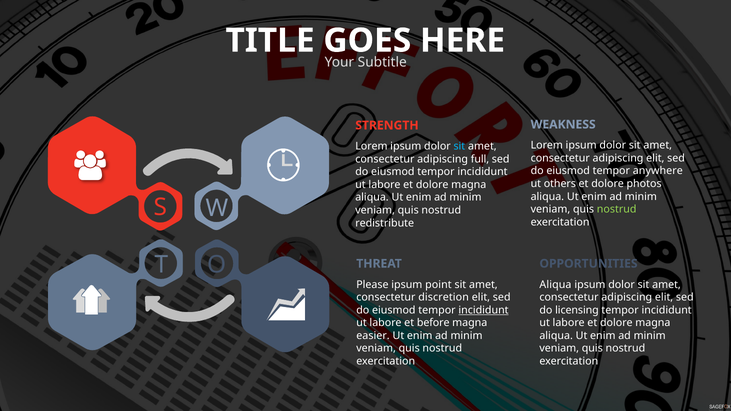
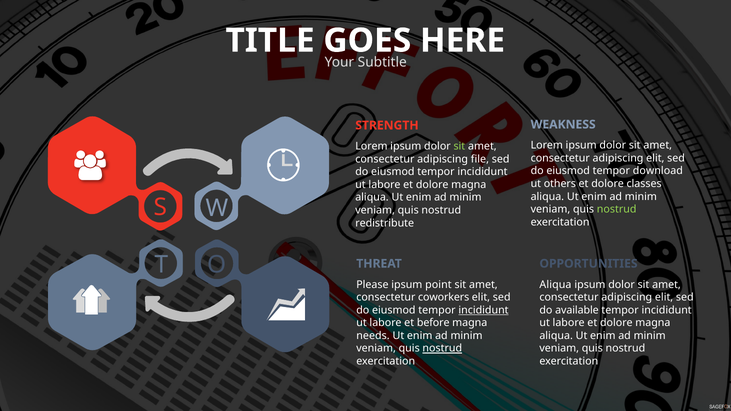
sit colour: light blue -> light green (459, 146)
full: full -> file (480, 159)
anywhere: anywhere -> download (658, 171)
photos: photos -> classes (644, 184)
discretion: discretion -> coworkers (444, 297)
licensing: licensing -> available (577, 310)
easier: easier -> needs (373, 336)
nostrud underline: none -> present (442, 349)
